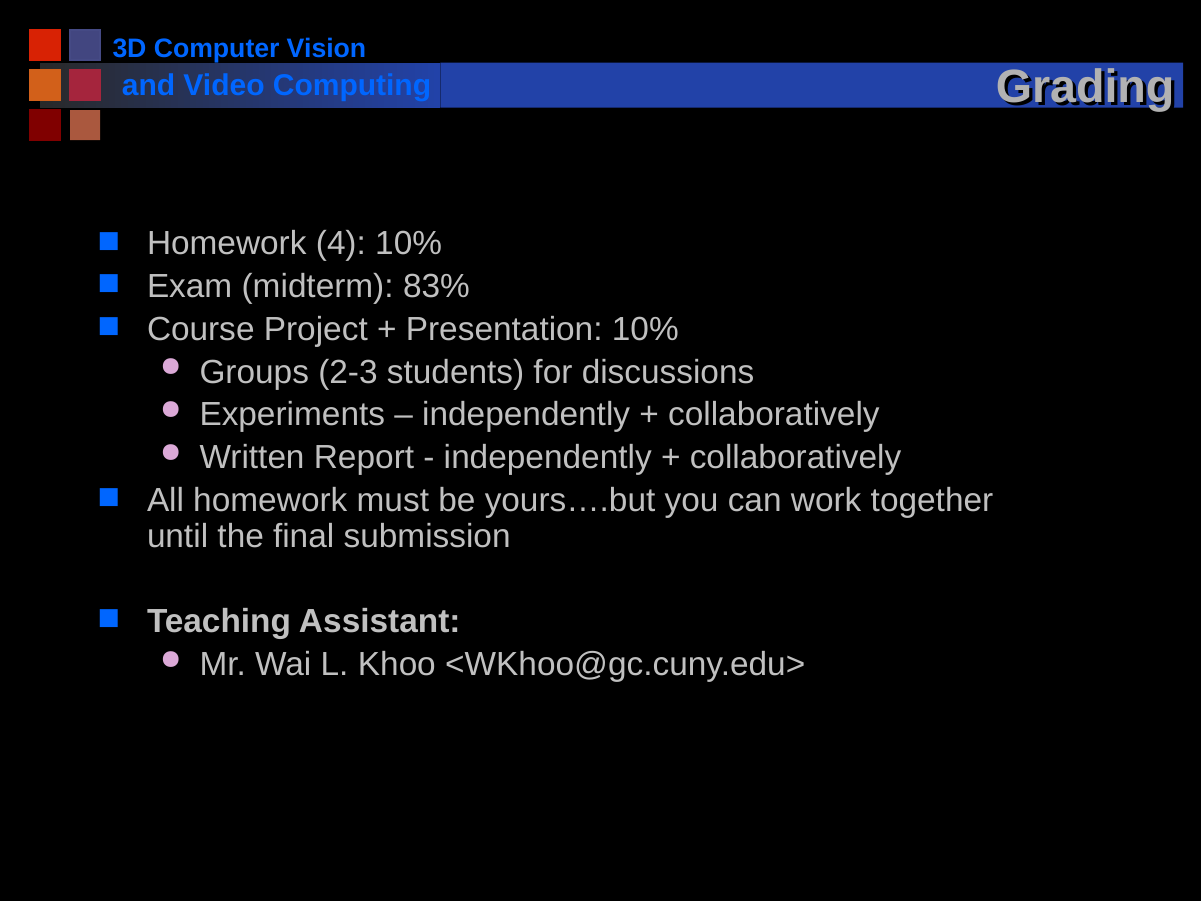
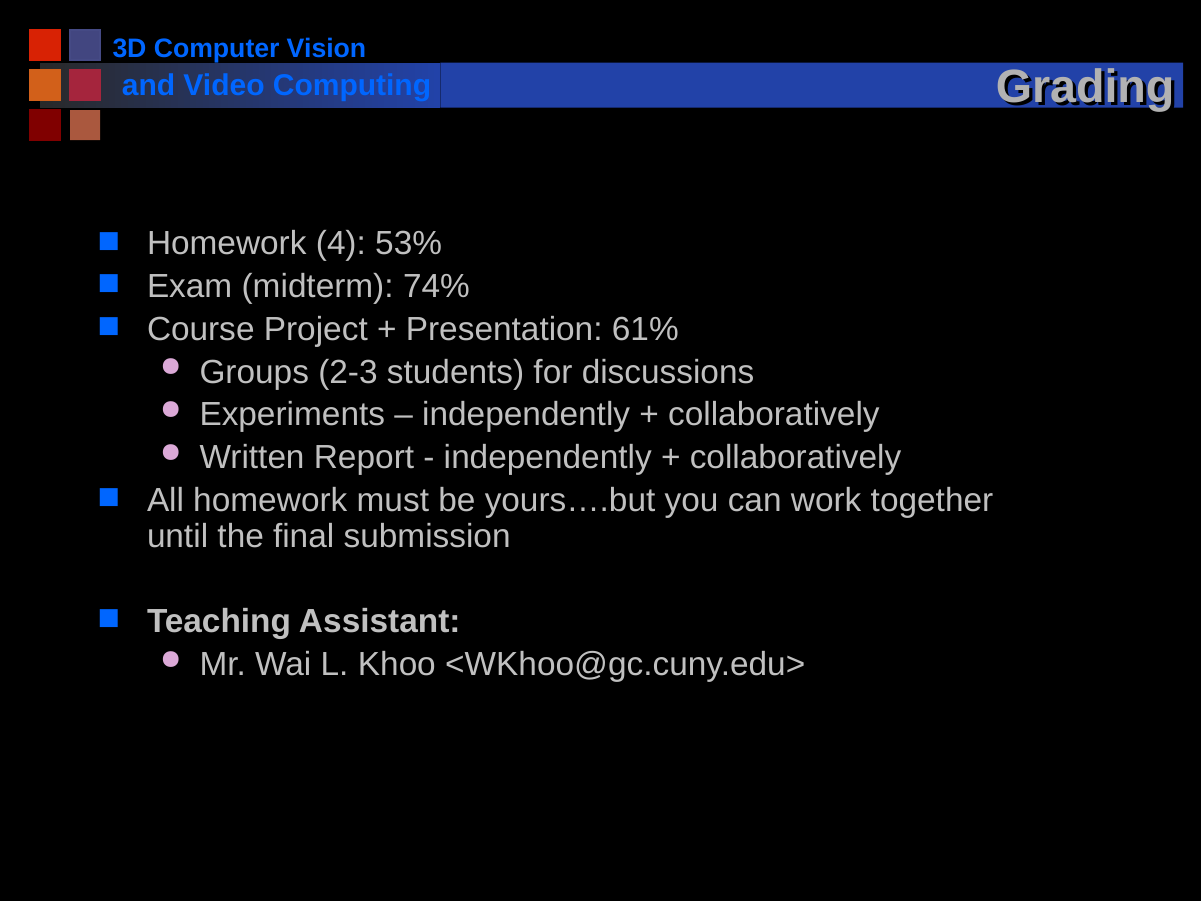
4 10%: 10% -> 53% (409, 244)
83%: 83% -> 74% (436, 287)
Presentation 10%: 10% -> 61% (645, 329)
